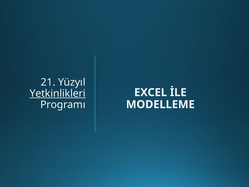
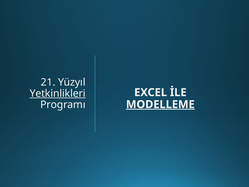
MODELLEME underline: none -> present (160, 104)
